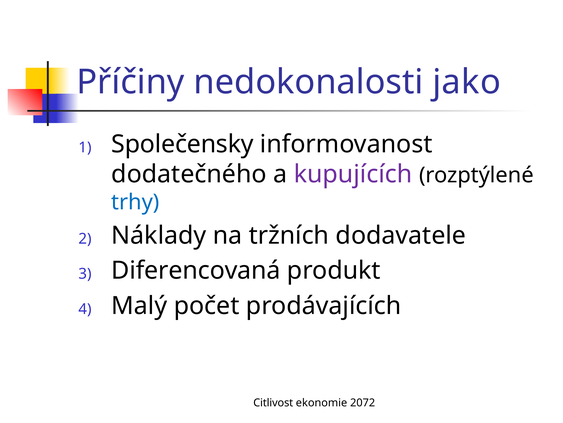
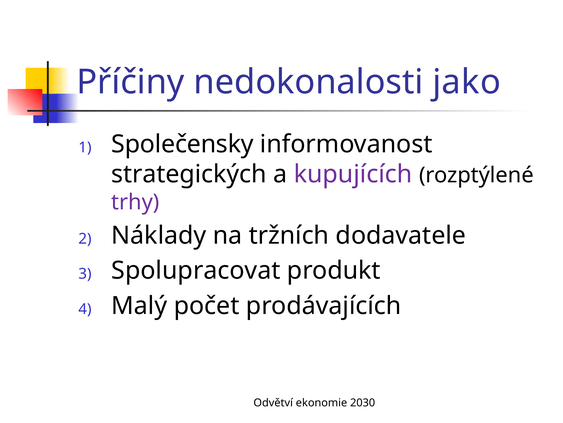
dodatečného: dodatečného -> strategických (189, 174)
trhy colour: blue -> purple (135, 202)
Diferencovaná: Diferencovaná -> Spolupracovat (196, 270)
Citlivost: Citlivost -> Odvětví (273, 402)
2072: 2072 -> 2030 (363, 402)
